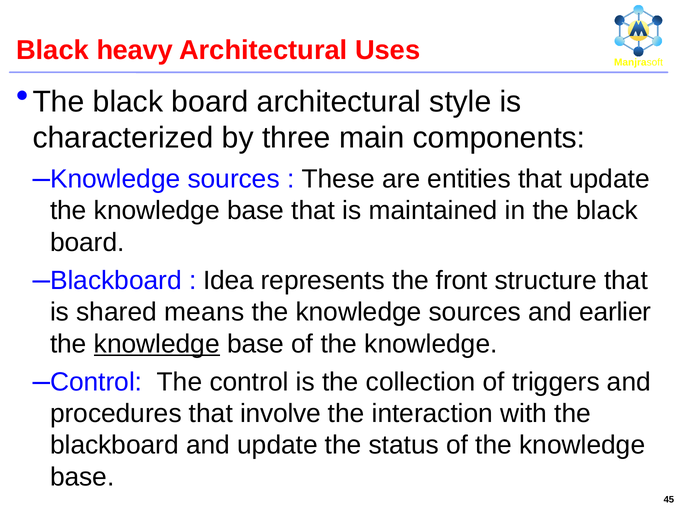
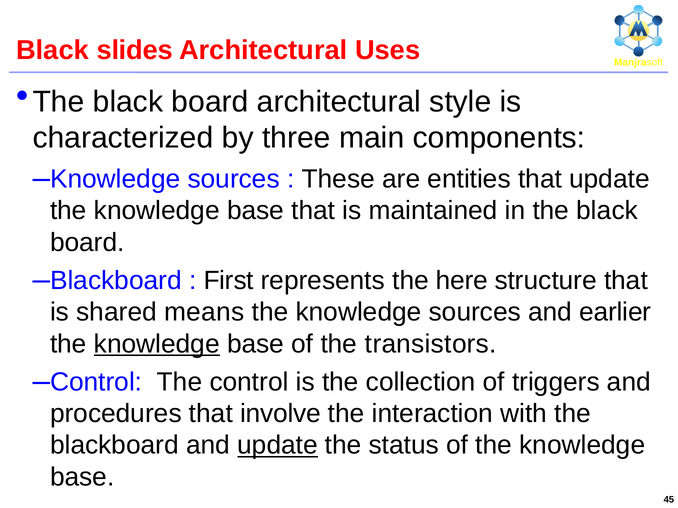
heavy: heavy -> slides (135, 51)
Idea: Idea -> First (229, 281)
front: front -> here (462, 281)
base of the knowledge: knowledge -> transistors (431, 344)
update underline: none -> present (278, 446)
